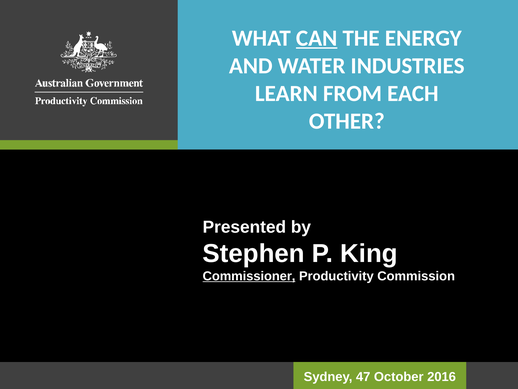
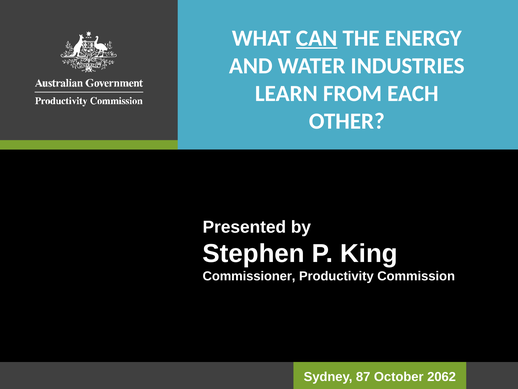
Commissioner underline: present -> none (249, 276)
47: 47 -> 87 (363, 376)
2016: 2016 -> 2062 (442, 376)
